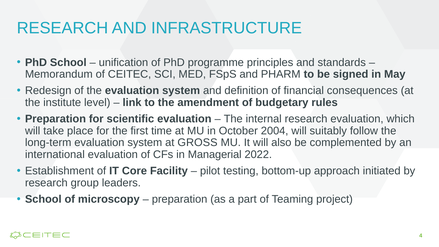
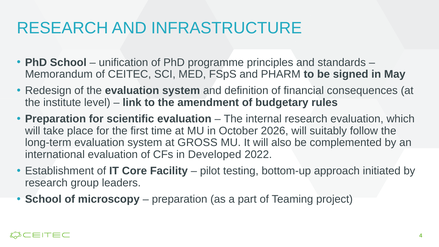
2004: 2004 -> 2026 (275, 131)
Managerial: Managerial -> Developed (215, 154)
